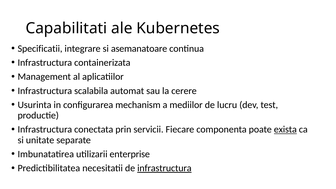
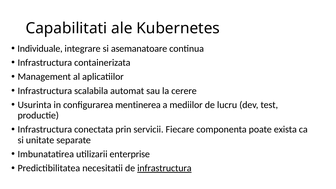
Specificatii: Specificatii -> Individuale (40, 49)
mechanism: mechanism -> mentinerea (138, 105)
exista underline: present -> none (285, 129)
